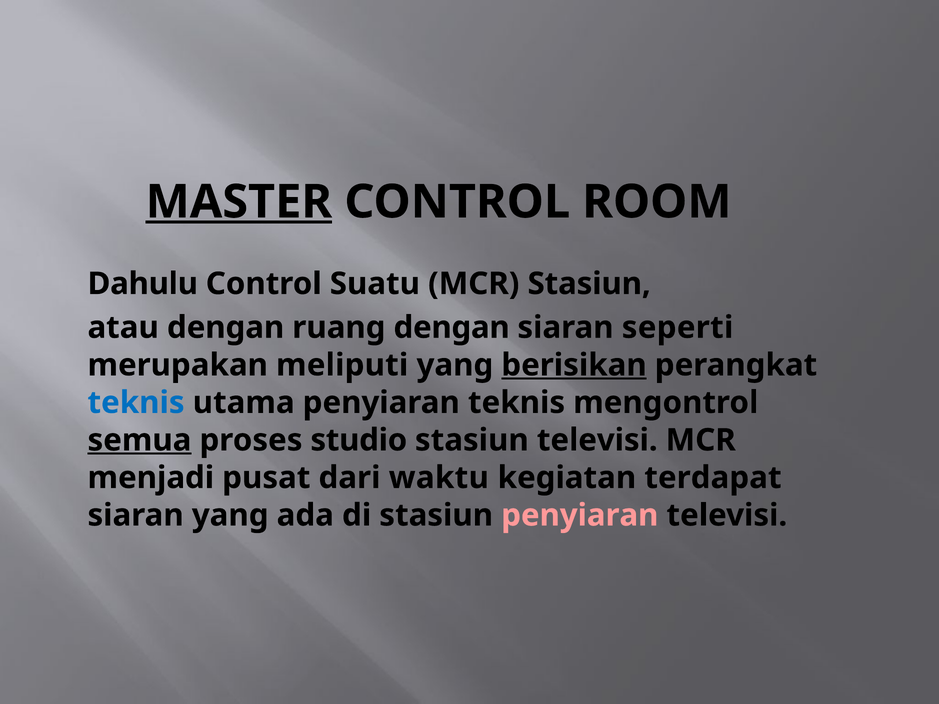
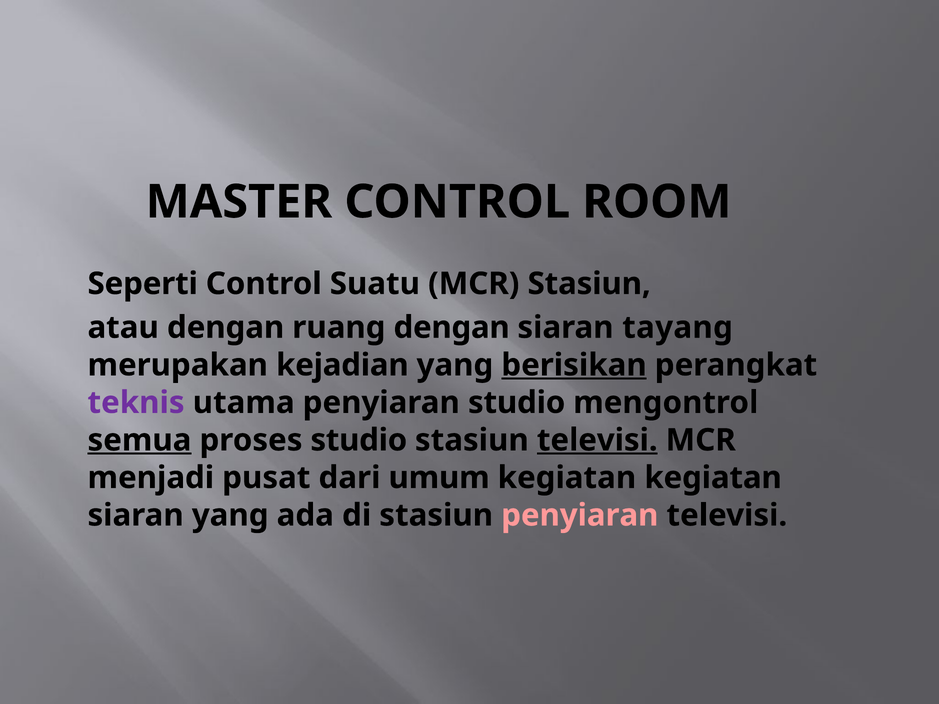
MASTER underline: present -> none (239, 202)
Dahulu: Dahulu -> Seperti (143, 284)
seperti: seperti -> tayang (678, 328)
meliputi: meliputi -> kejadian (342, 365)
teknis colour: blue -> purple (136, 403)
penyiaran teknis: teknis -> studio (517, 403)
televisi underline: none -> present (597, 440)
waktu: waktu -> umum (439, 478)
kegiatan terdapat: terdapat -> kegiatan (713, 478)
